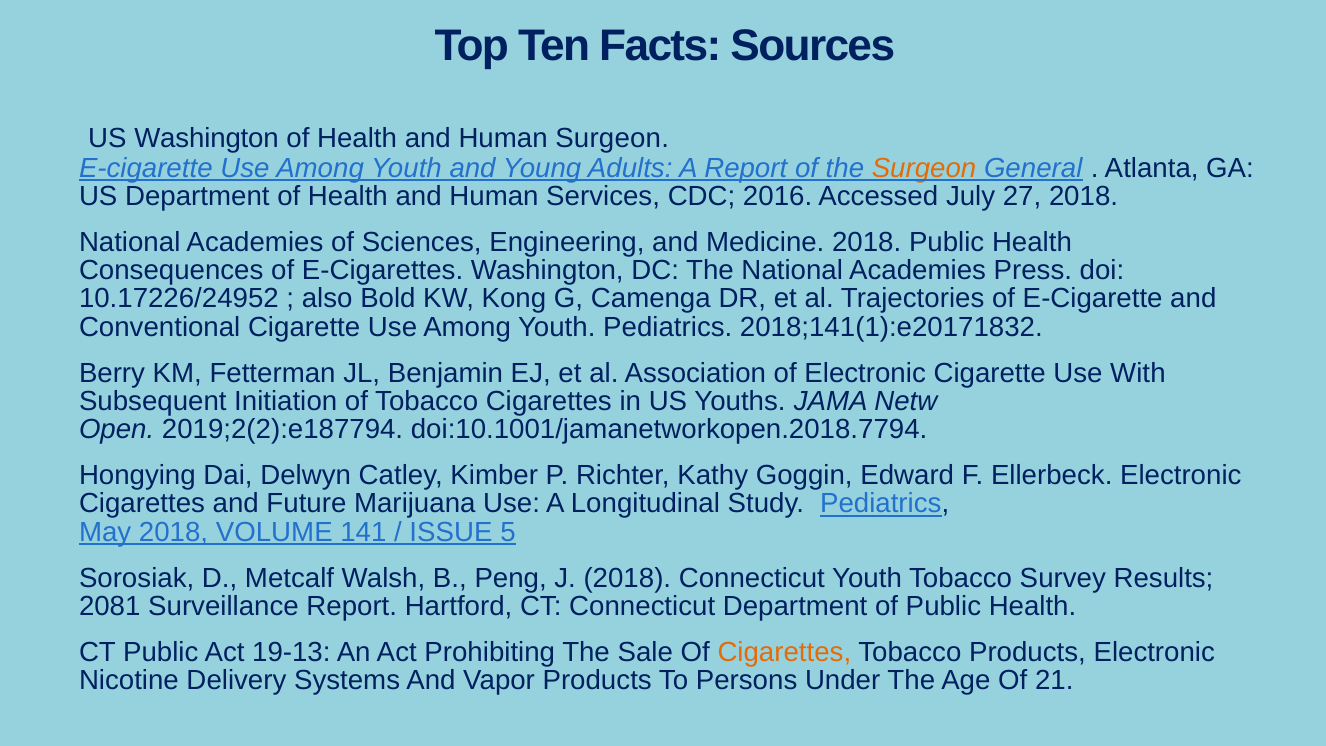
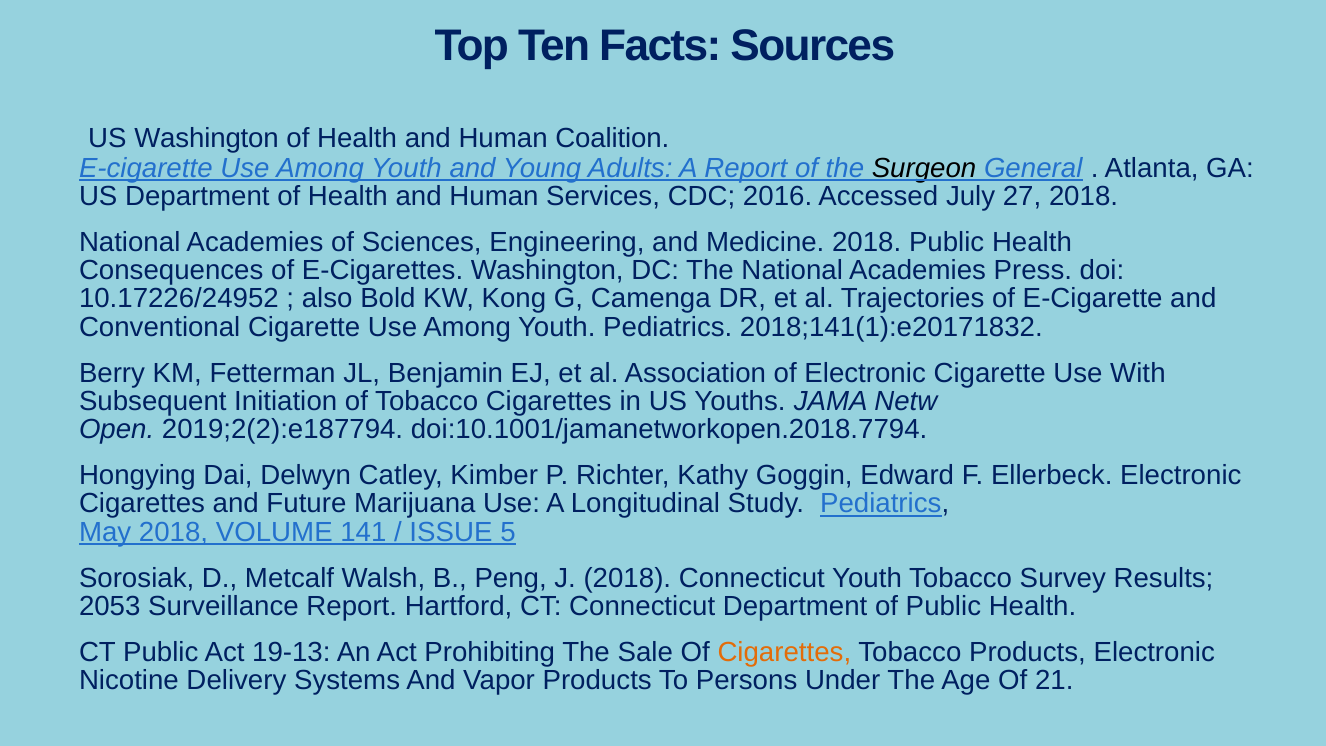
Human Surgeon: Surgeon -> Coalition (612, 139)
Surgeon colour: orange -> black (924, 168)
2081: 2081 -> 2053 (110, 606)
